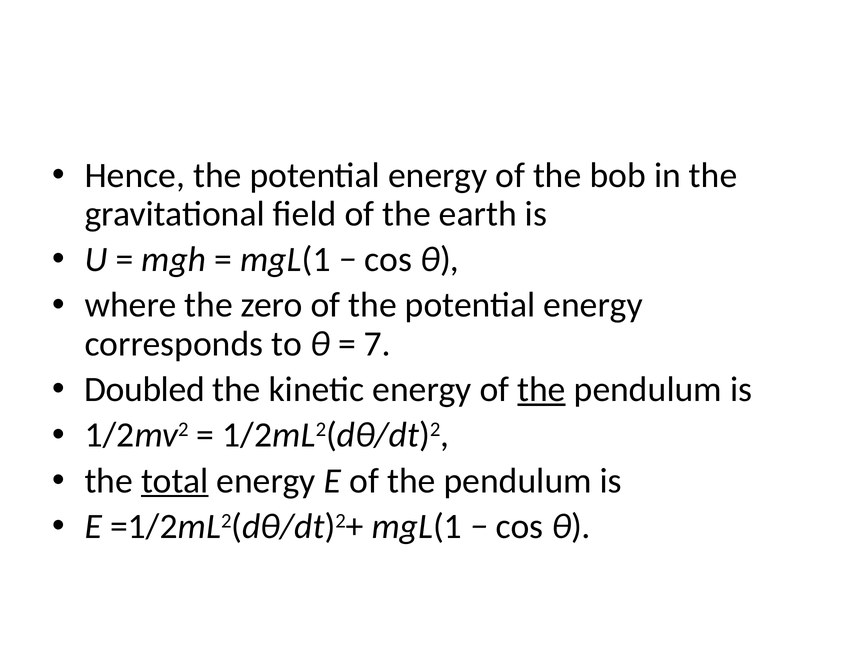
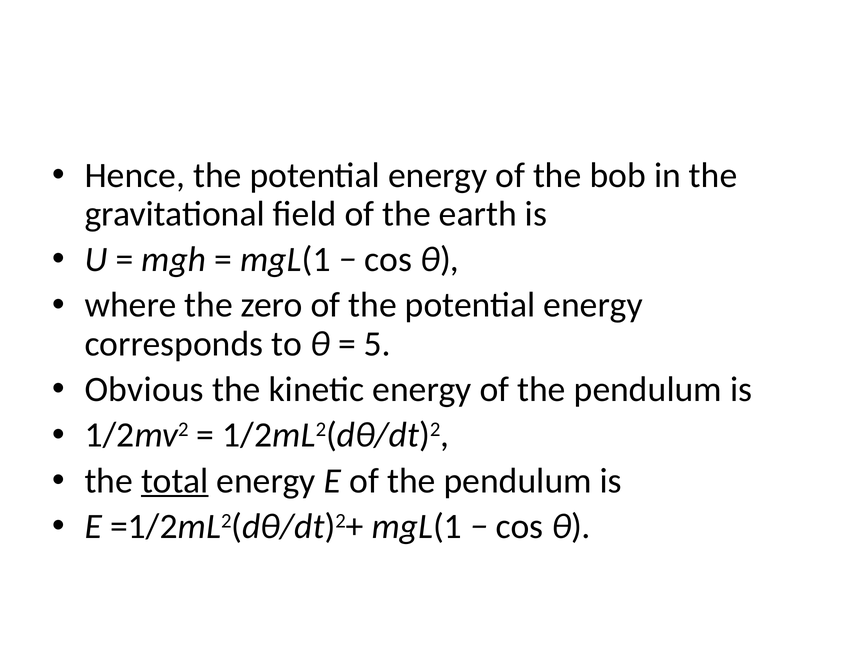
7: 7 -> 5 (377, 344)
Doubled: Doubled -> Obvious (144, 389)
the underline: present -> none (542, 389)
